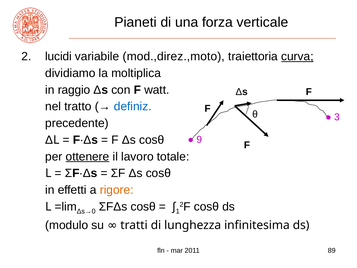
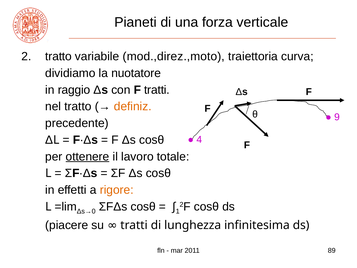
2 lucidi: lucidi -> tratto (58, 56)
curva underline: present -> none (297, 56)
moltiplica: moltiplica -> nuotatore (136, 73)
F watt: watt -> tratti (157, 90)
definiz colour: blue -> orange (133, 106)
3: 3 -> 9 (337, 117)
9: 9 -> 4 (199, 139)
modulo: modulo -> piacere (67, 225)
